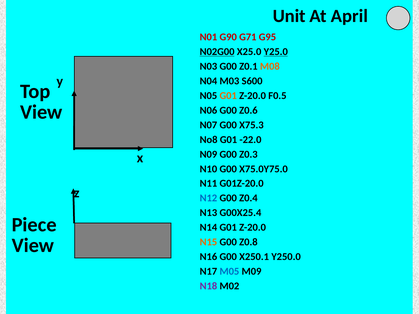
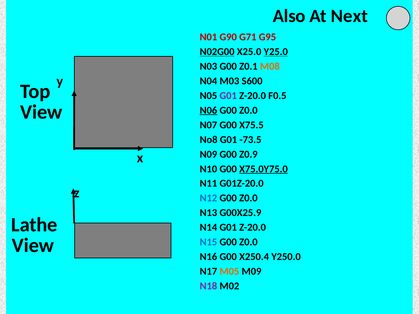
Unit: Unit -> Also (289, 16)
April: April -> Next (349, 16)
G01 colour: orange -> purple (228, 96)
N06 underline: none -> present (208, 110)
Z0.6: Z0.6 -> Z0.0 (248, 110)
X75.3: X75.3 -> X75.5 (251, 125)
-22.0: -22.0 -> -73.5 (250, 140)
Z0.3: Z0.3 -> Z0.9 (248, 154)
X75.0Y75.0 underline: none -> present (264, 169)
Z0.4: Z0.4 -> Z0.0 (248, 198)
G00X25.4: G00X25.4 -> G00X25.9 (240, 213)
Piece: Piece -> Lathe (34, 225)
N15 colour: orange -> blue (208, 242)
Z0.8: Z0.8 -> Z0.0 (248, 242)
X250.1: X250.1 -> X250.4 (254, 257)
M05 colour: blue -> orange (229, 272)
